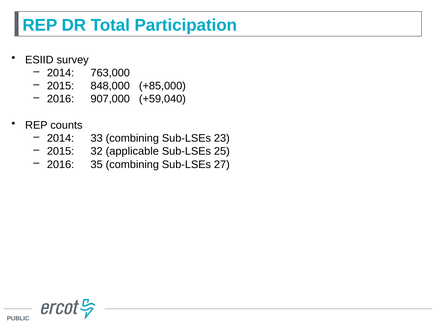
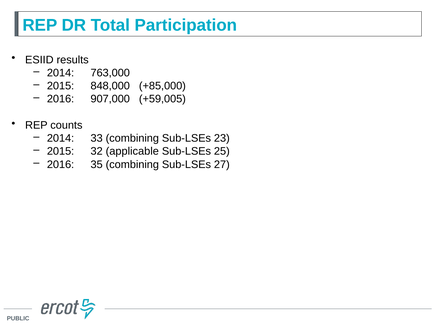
survey: survey -> results (73, 60)
+59,040: +59,040 -> +59,005 (162, 99)
